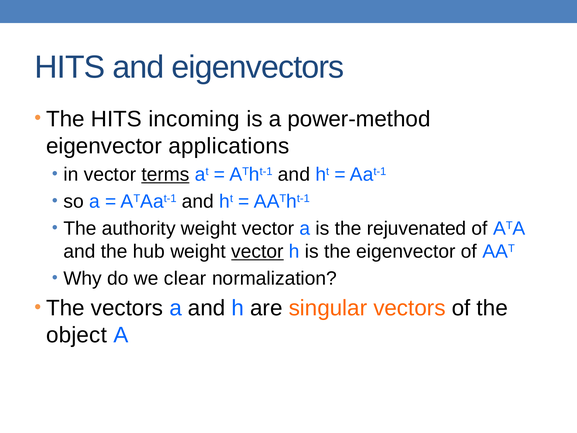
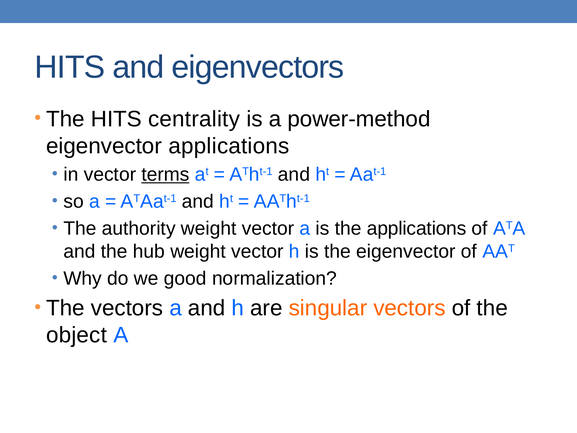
incoming: incoming -> centrality (194, 119)
the rejuvenated: rejuvenated -> applications (417, 228)
vector underline: present -> none (257, 251)
clear: clear -> good (185, 278)
